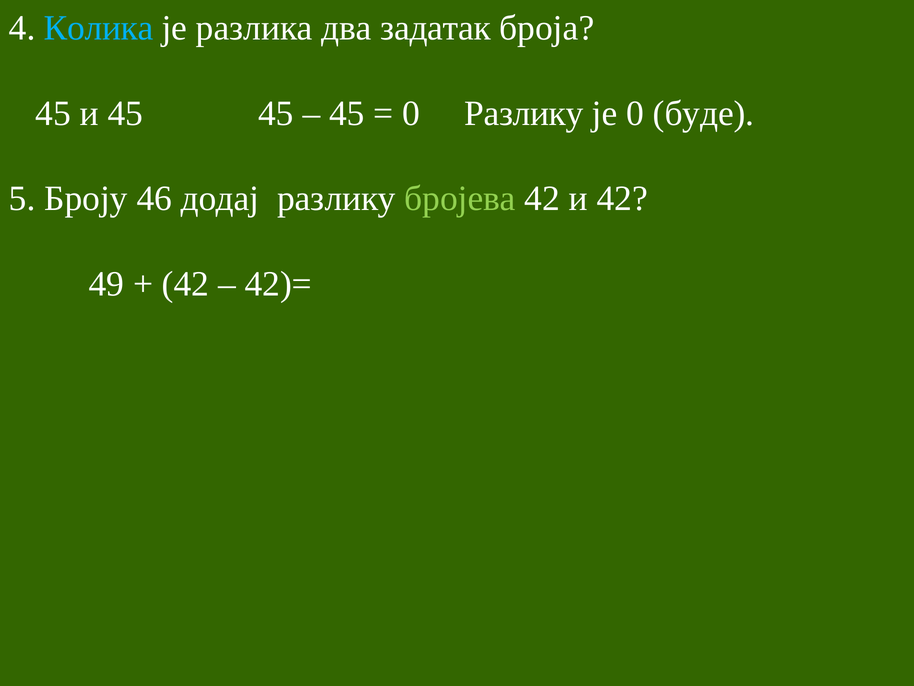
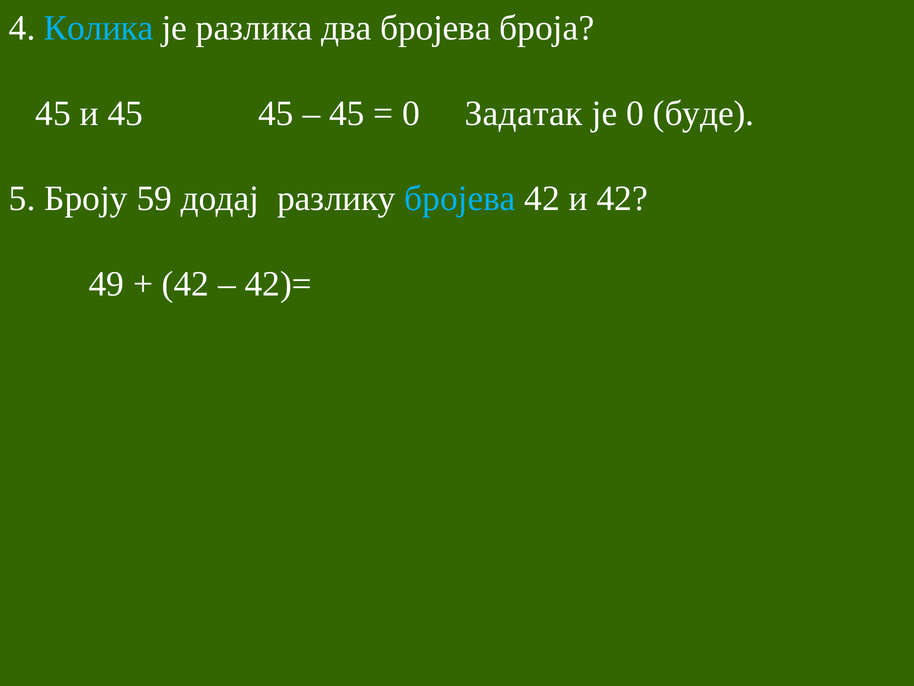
два задатак: задатак -> бројева (436, 28)
0 Разлику: Разлику -> Задатак (524, 113)
46: 46 -> 59 (154, 198)
бројева colour: light green -> light blue (460, 198)
